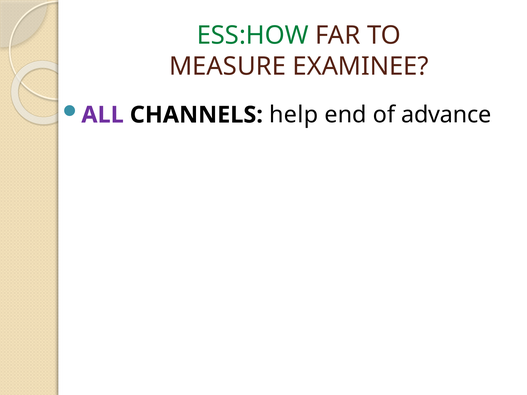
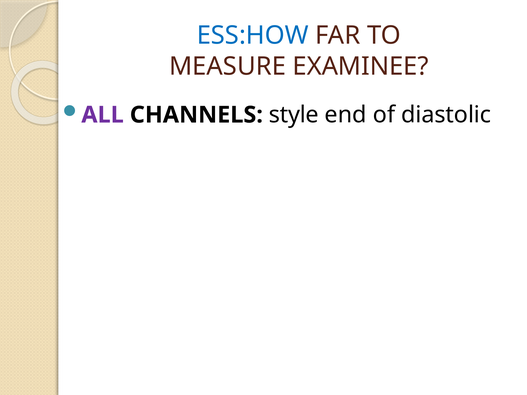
ESS:HOW colour: green -> blue (253, 36)
help: help -> style (294, 115)
advance: advance -> diastolic (446, 115)
